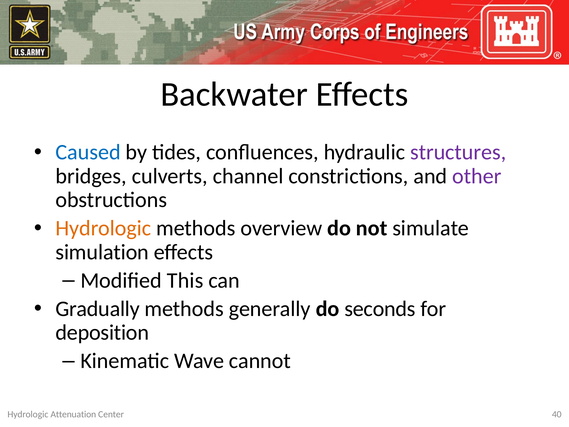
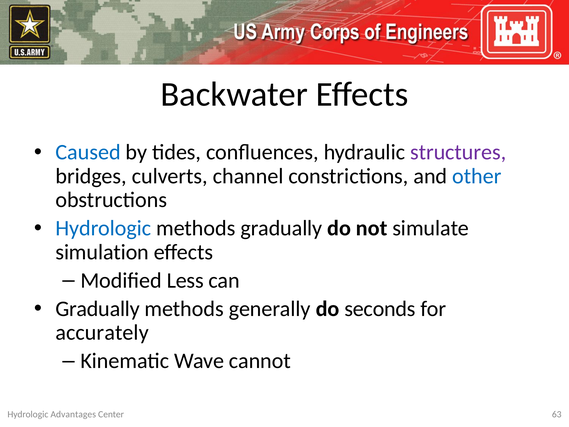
other colour: purple -> blue (477, 176)
Hydrologic colour: orange -> blue (103, 228)
methods overview: overview -> gradually (281, 228)
This: This -> Less (185, 280)
deposition: deposition -> accurately (102, 332)
Attenuation: Attenuation -> Advantages (73, 414)
40: 40 -> 63 (557, 414)
